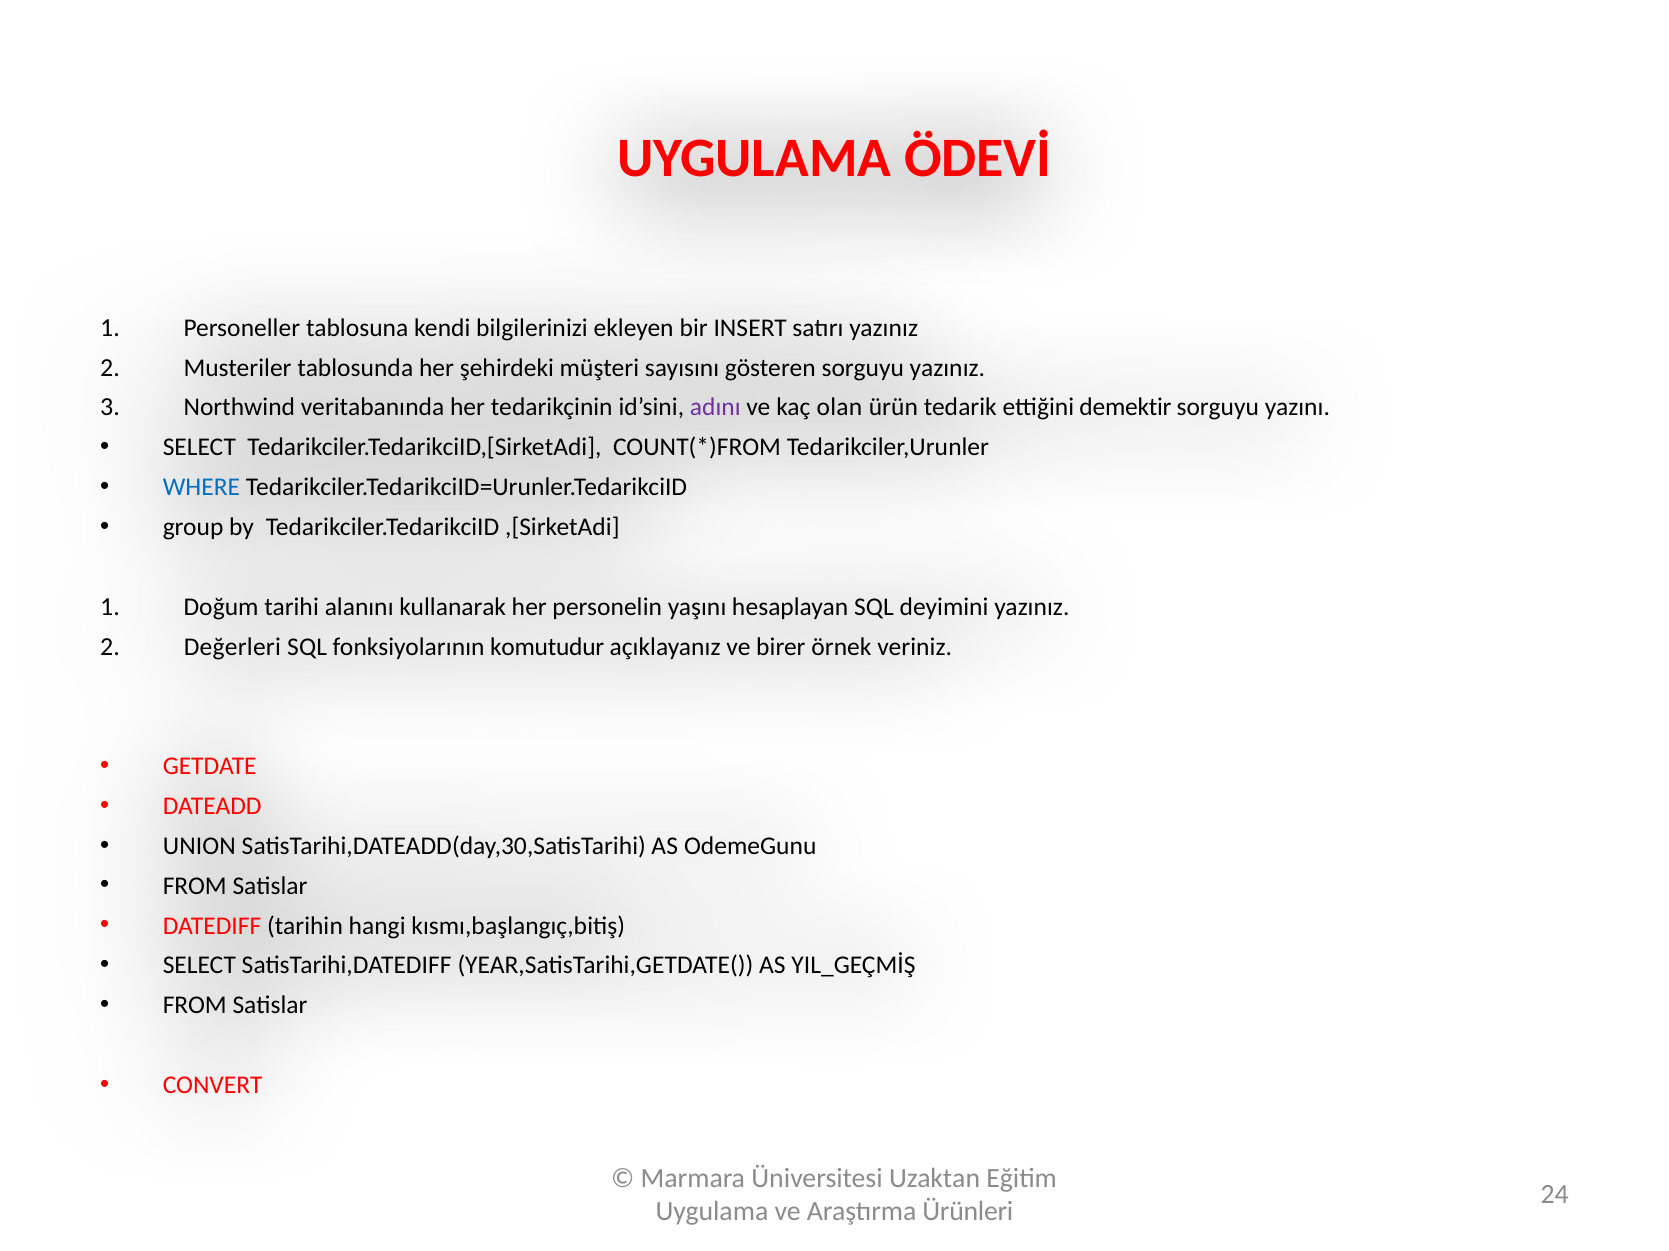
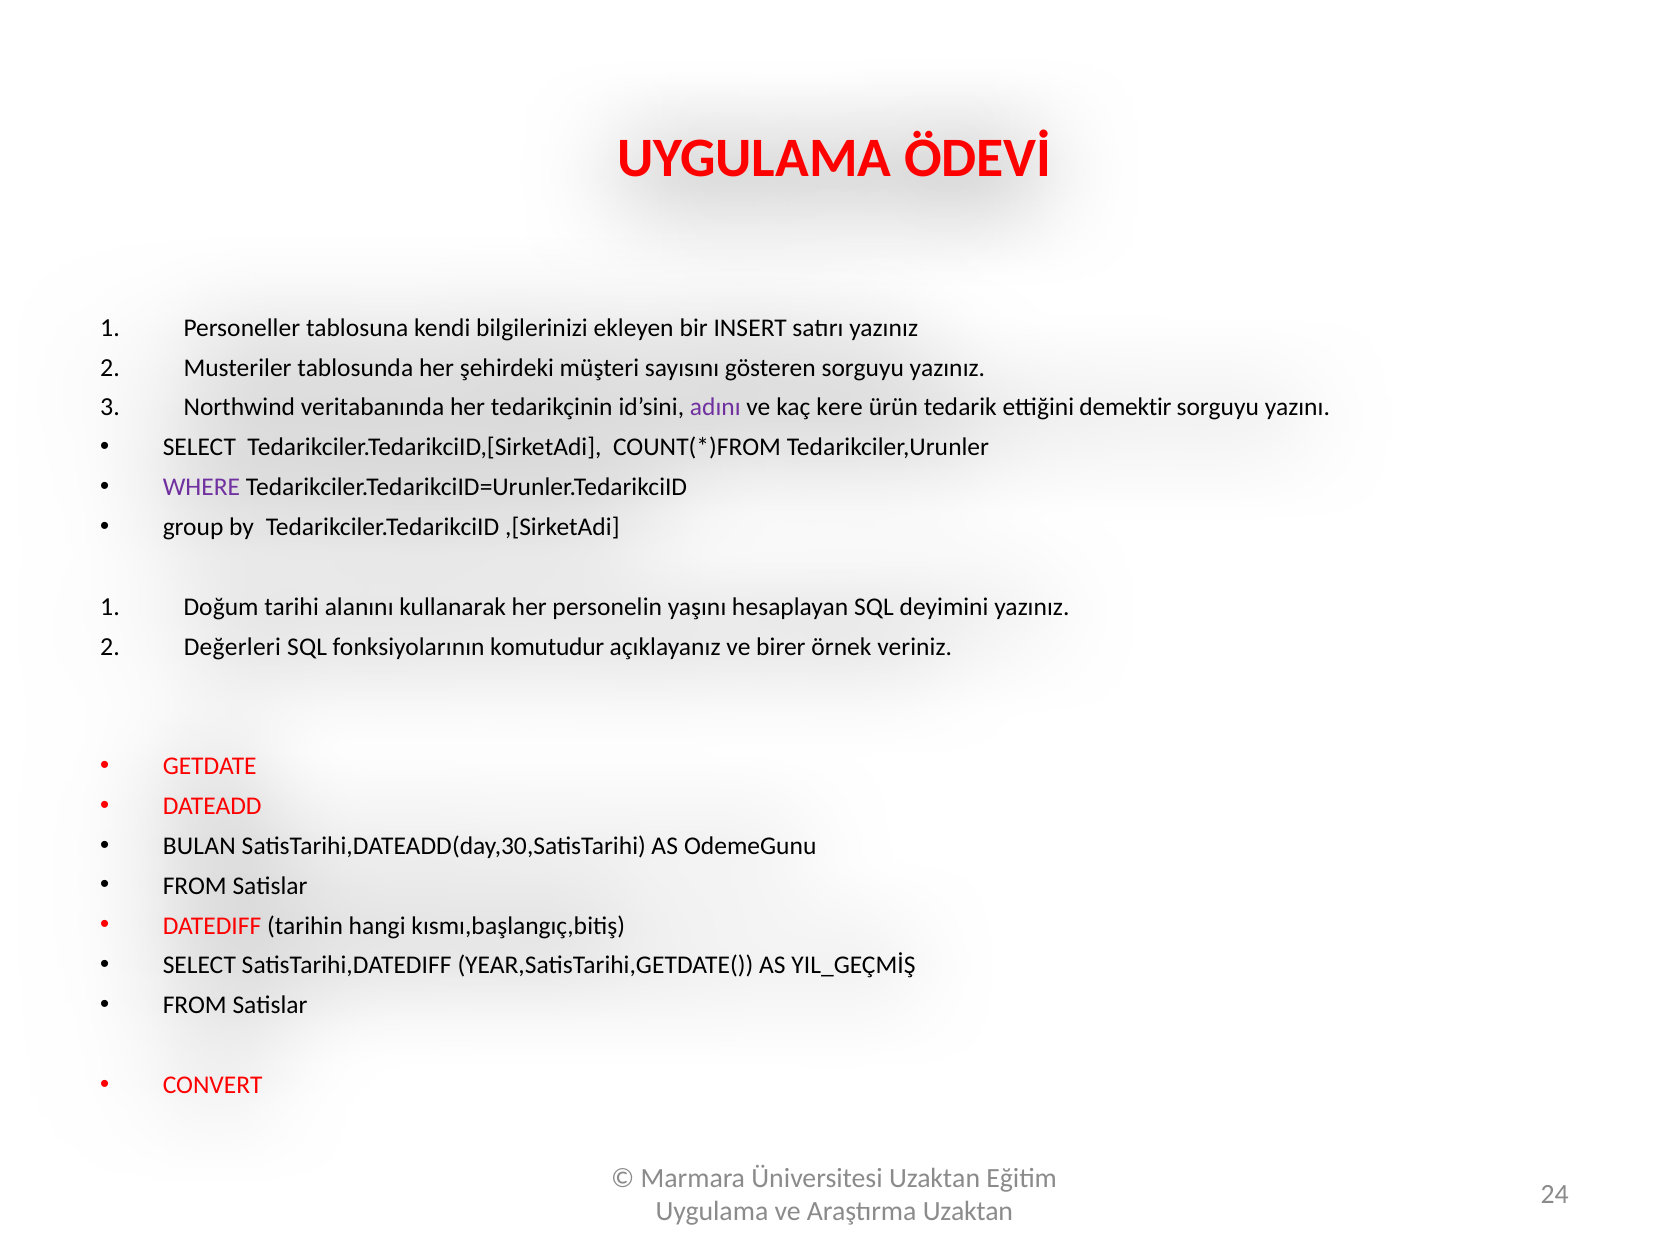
olan: olan -> kere (840, 408)
WHERE colour: blue -> purple (201, 487)
UNION: UNION -> BULAN (199, 846)
Araştırma Ürünleri: Ürünleri -> Uzaktan (968, 1212)
